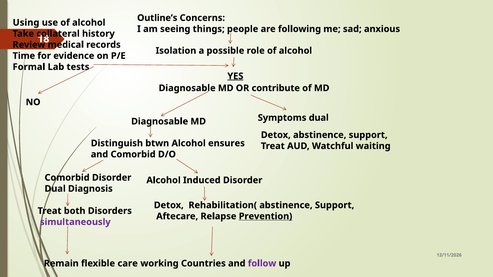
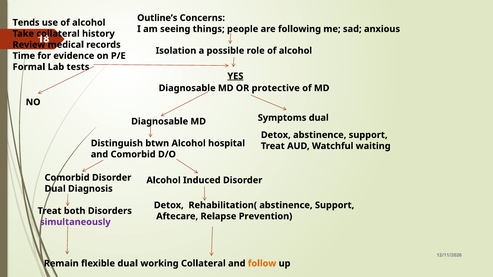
Using: Using -> Tends (26, 23)
contribute: contribute -> protective (276, 88)
ensures: ensures -> hospital (227, 143)
Prevention underline: present -> none (266, 216)
flexible care: care -> dual (128, 264)
working Countries: Countries -> Collateral (203, 264)
follow colour: purple -> orange (262, 264)
